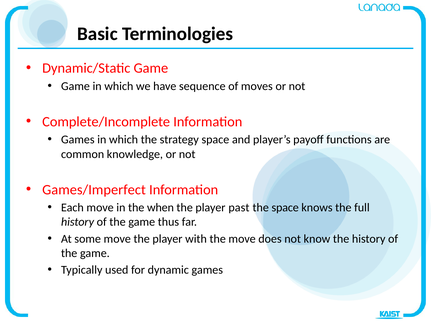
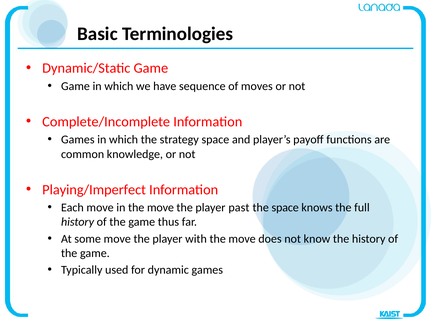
Games/Imperfect: Games/Imperfect -> Playing/Imperfect (94, 190)
in the when: when -> move (160, 208)
